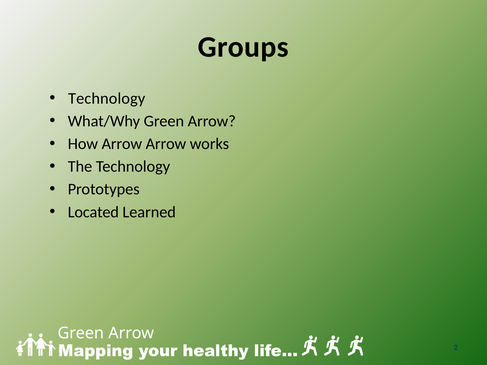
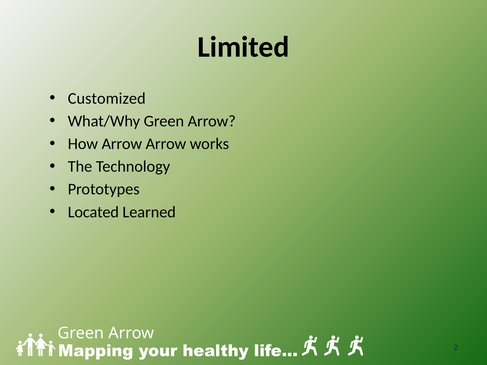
Groups: Groups -> Limited (243, 47)
Technology: Technology -> Customized (107, 99)
